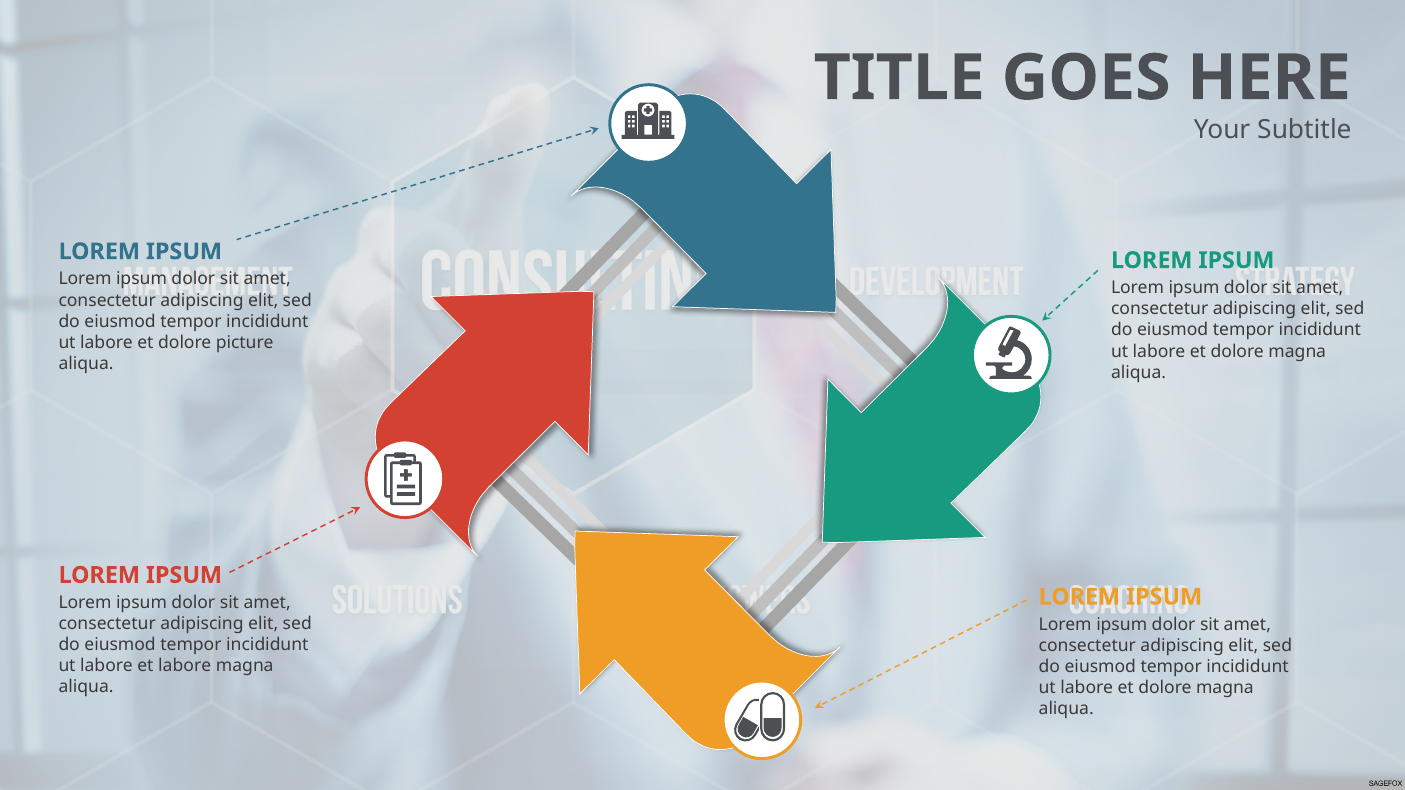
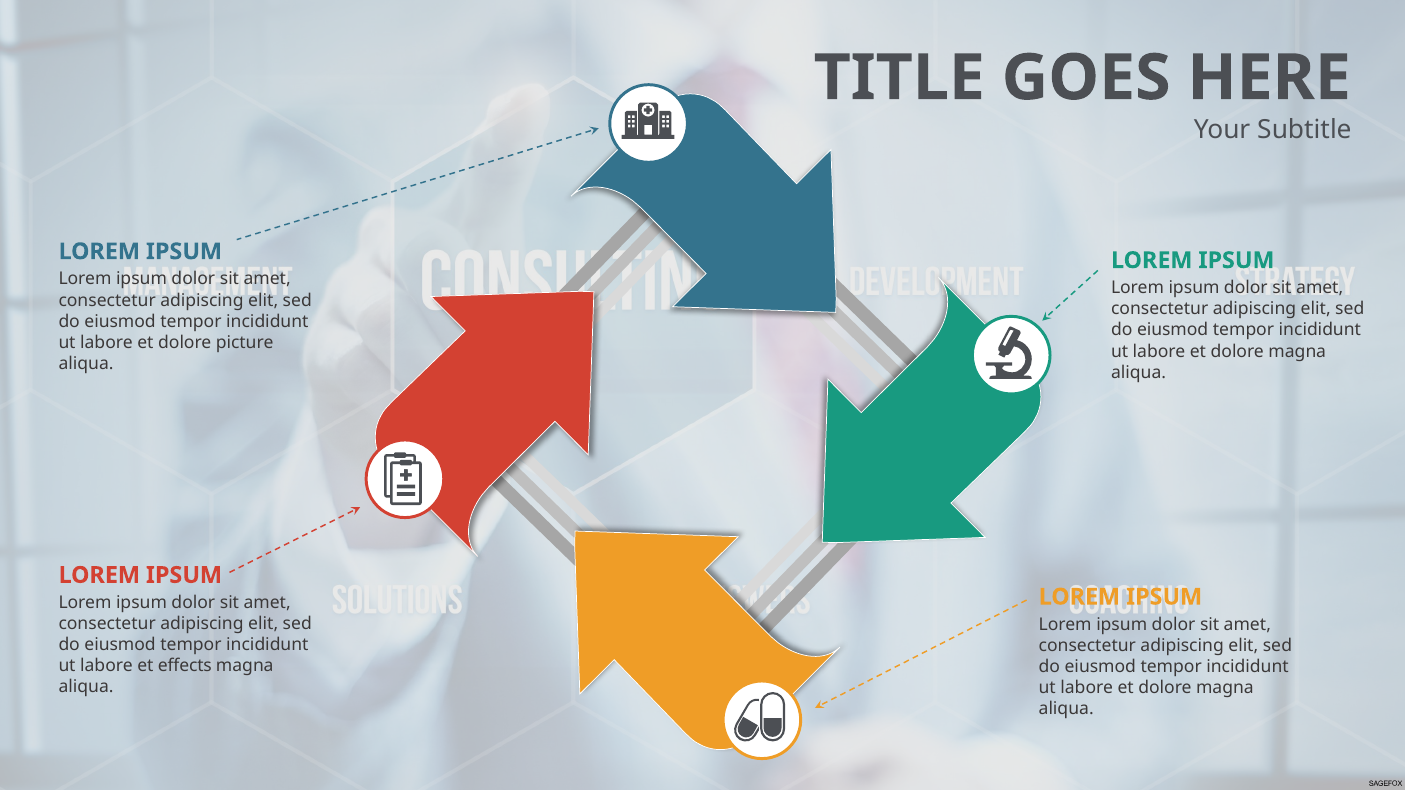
et labore: labore -> effects (185, 666)
